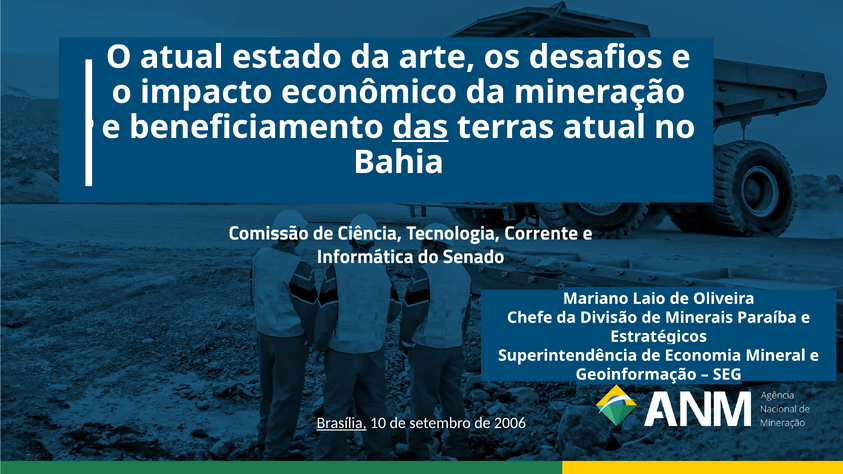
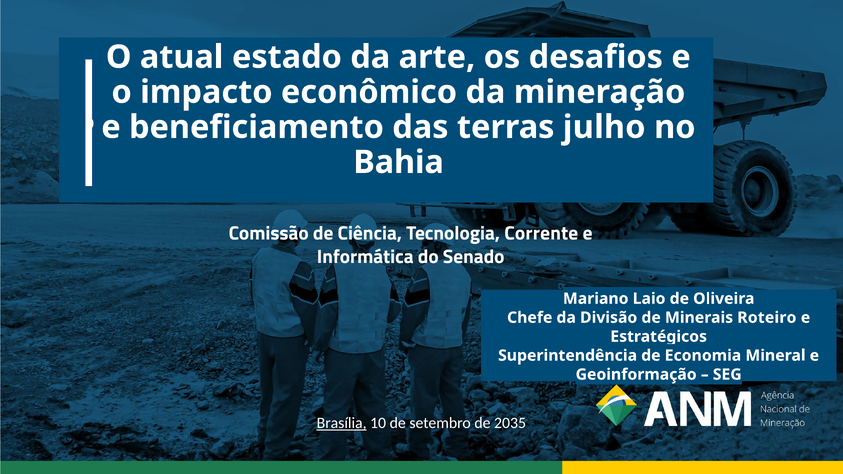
das underline: present -> none (420, 127)
terras atual: atual -> julho (604, 127)
Paraíba: Paraíba -> Roteiro (767, 318)
2006: 2006 -> 2035 (510, 423)
